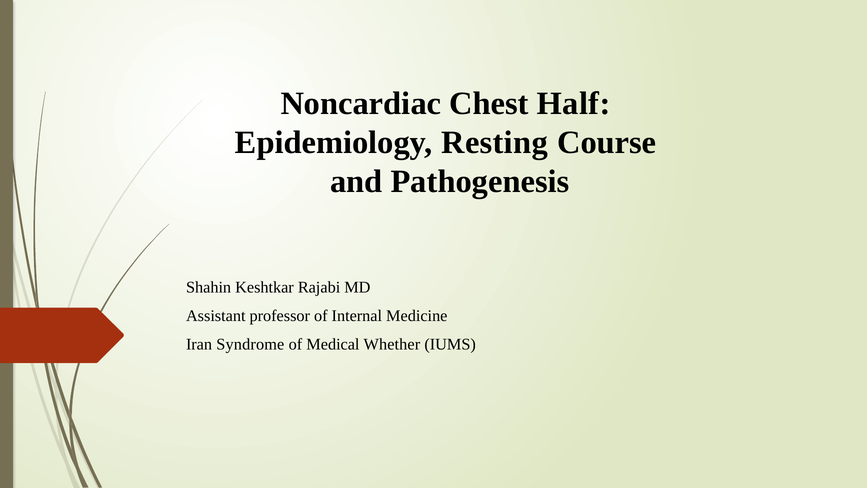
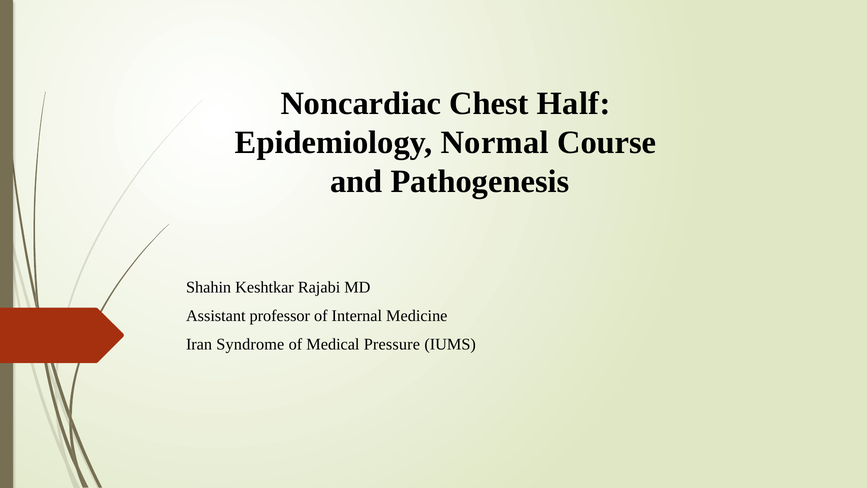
Resting: Resting -> Normal (495, 142)
Whether: Whether -> Pressure (392, 344)
